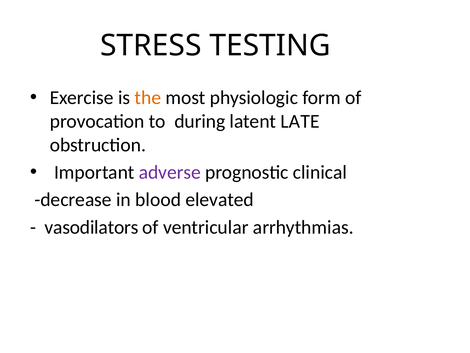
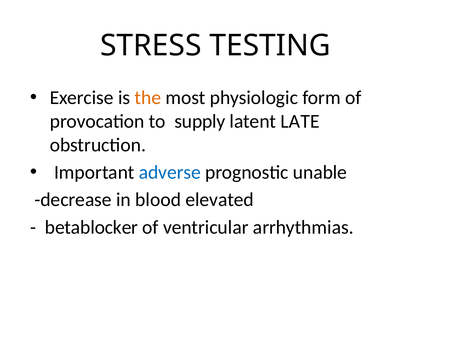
during: during -> supply (200, 121)
adverse colour: purple -> blue (170, 172)
clinical: clinical -> unable (320, 172)
vasodilators: vasodilators -> betablocker (91, 227)
